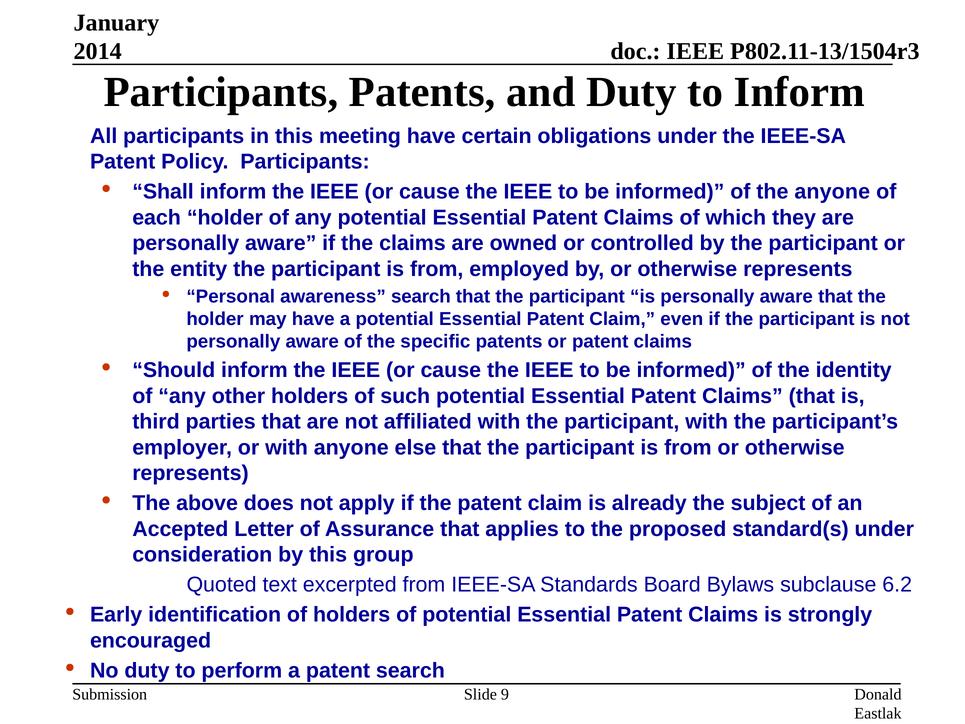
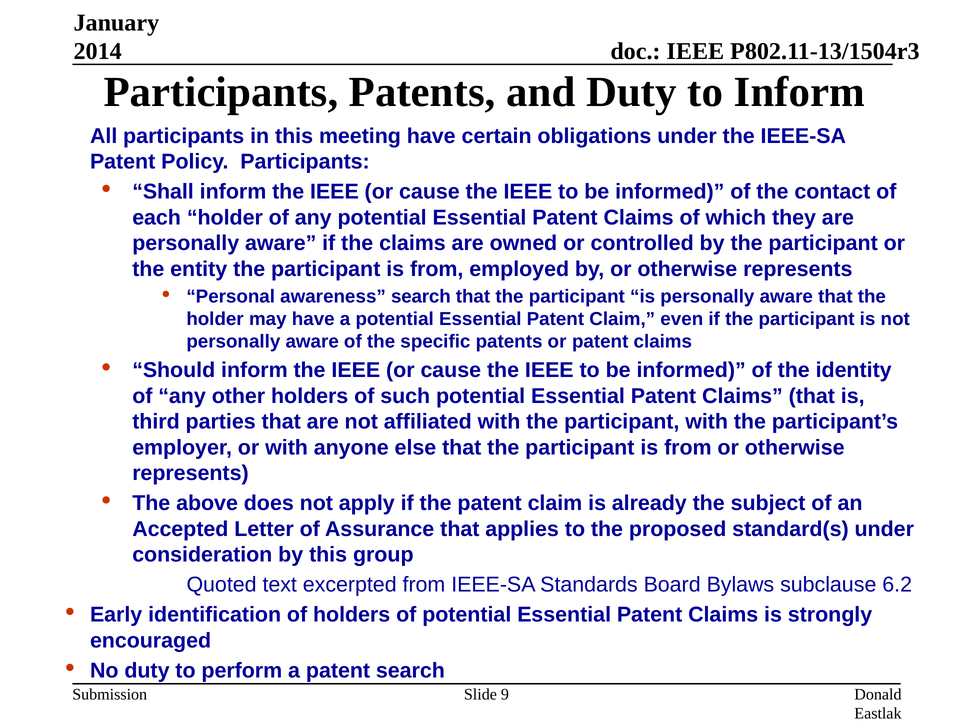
the anyone: anyone -> contact (832, 192)
